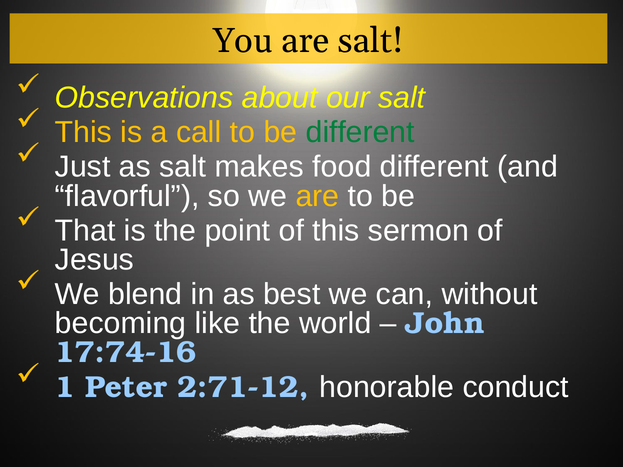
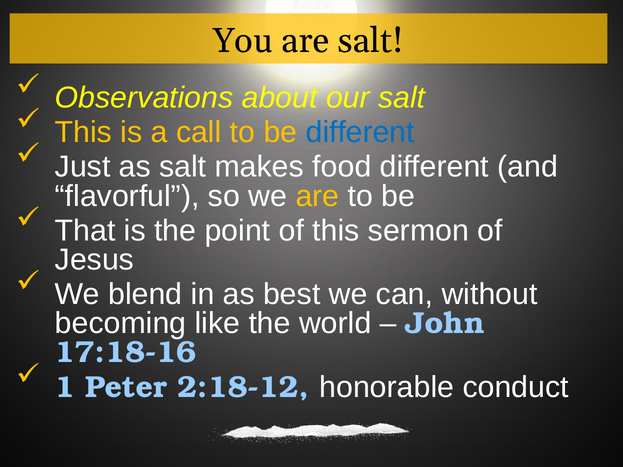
different colour: green -> blue (360, 132)
17:74-16: 17:74-16 -> 17:18-16 (125, 353)
2:71-12: 2:71-12 -> 2:18-12 (243, 387)
